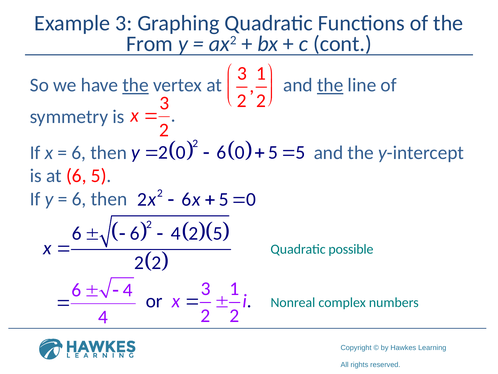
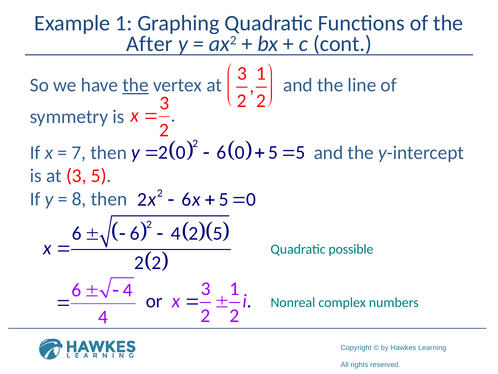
Example 3: 3 -> 1 (124, 23)
From: From -> After (149, 44)
the underline: present -> none (330, 85)
6: 6 -> 7 (79, 152)
at 6: 6 -> 3 (76, 176)
6: 6 -> 8 (79, 199)
